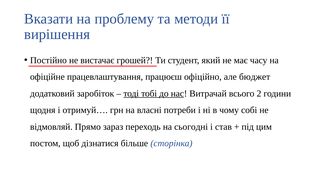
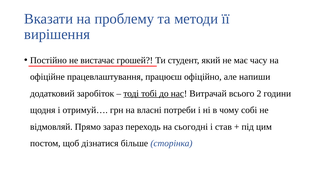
бюджет: бюджет -> напиши (255, 77)
